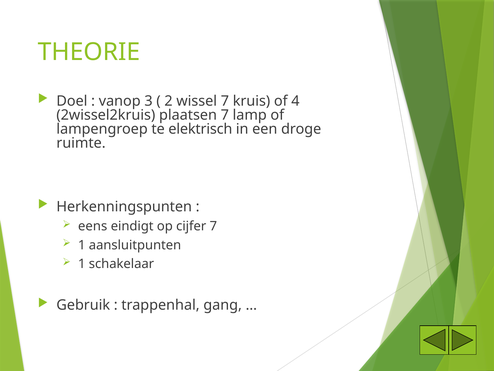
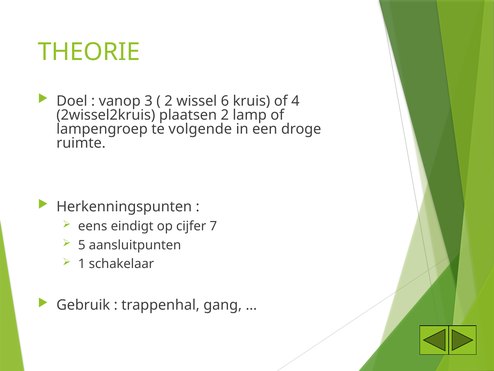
wissel 7: 7 -> 6 (225, 101)
plaatsen 7: 7 -> 2 (225, 115)
elektrisch: elektrisch -> volgende (200, 129)
1: 1 -> 5 (82, 245)
